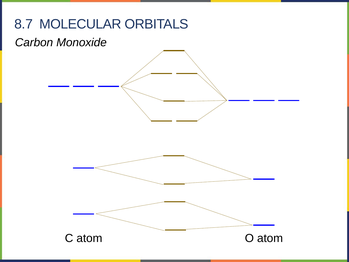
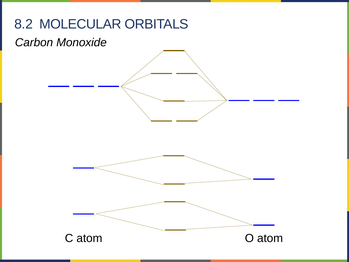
8.7: 8.7 -> 8.2 (24, 24)
